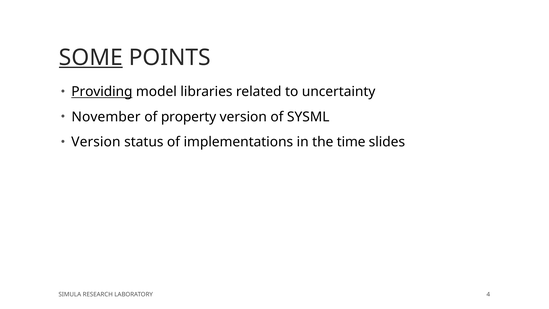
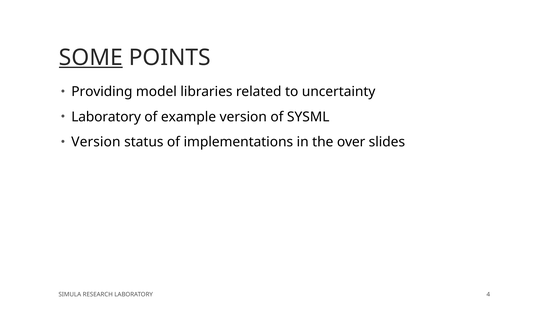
Providing underline: present -> none (102, 92)
November: November -> Laboratory (106, 117)
property: property -> example (188, 117)
time: time -> over (351, 142)
